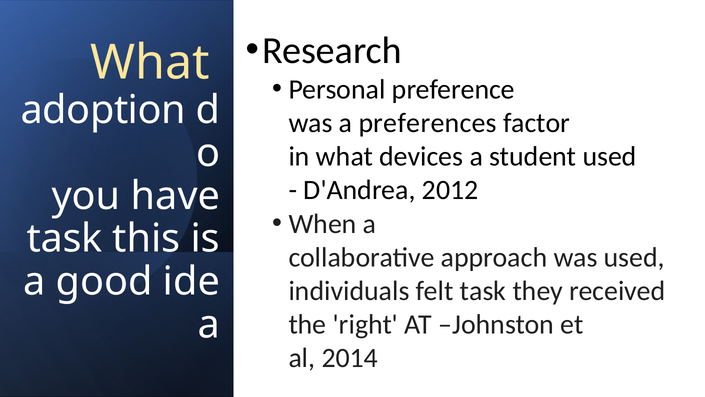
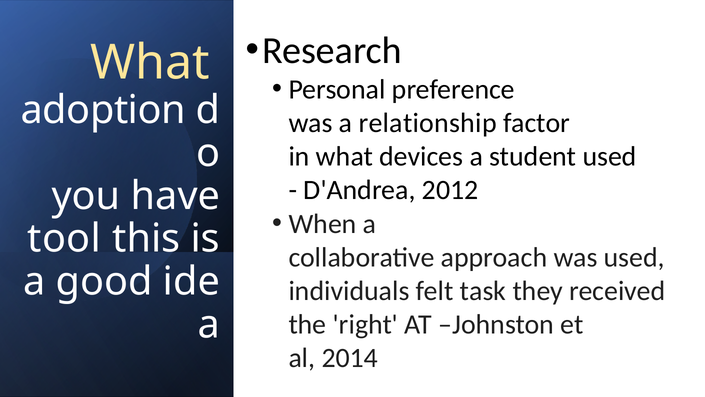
preferences: preferences -> relationship (428, 123)
task: task -> tool (64, 239)
